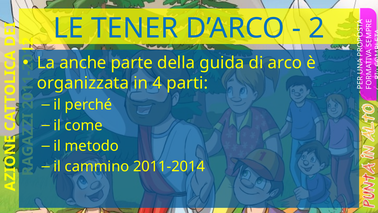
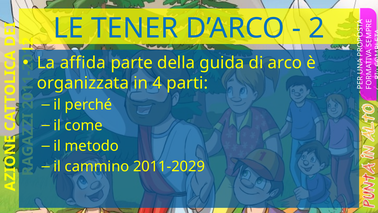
anche: anche -> affida (83, 63)
2011-2014: 2011-2014 -> 2011-2029 (169, 166)
